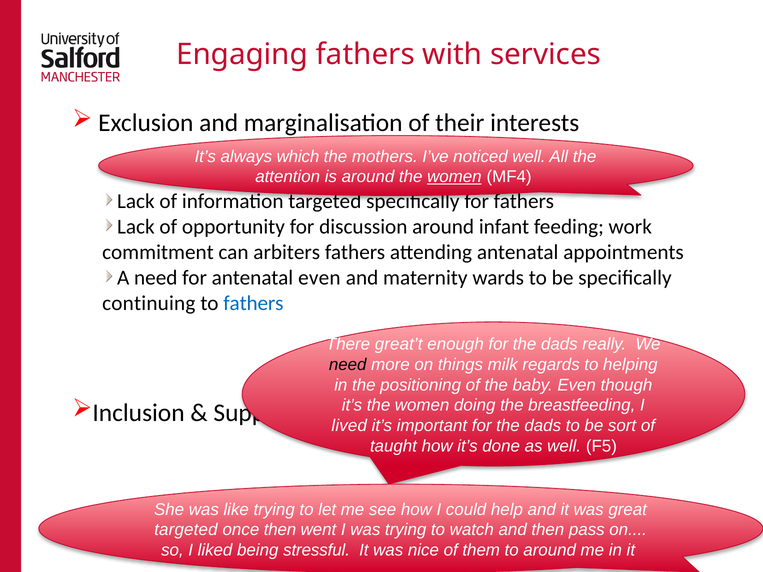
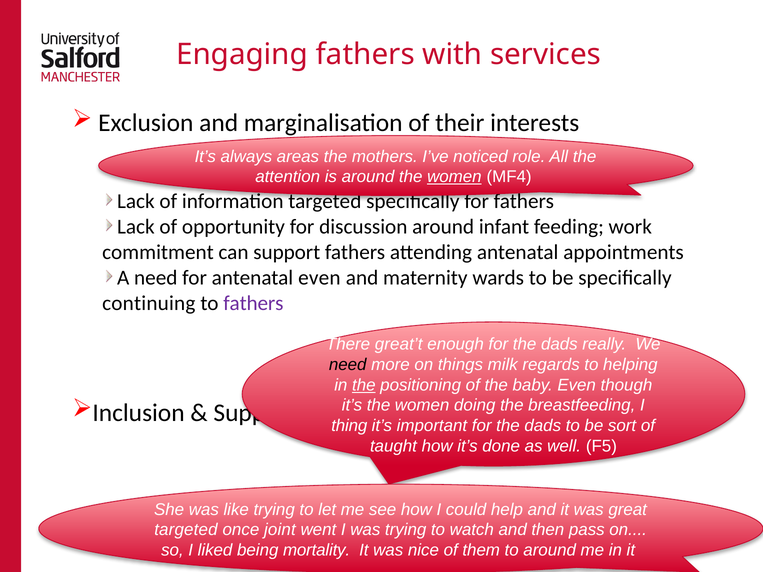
which: which -> areas (298, 157)
noticed well: well -> role (529, 157)
can arbiters: arbiters -> support (287, 252)
fathers colour: blue -> purple (253, 303)
the underline: none -> present (364, 385)
lived: lived -> thing (349, 426)
once then: then -> joint (280, 530)
stressful: stressful -> mortality (317, 550)
